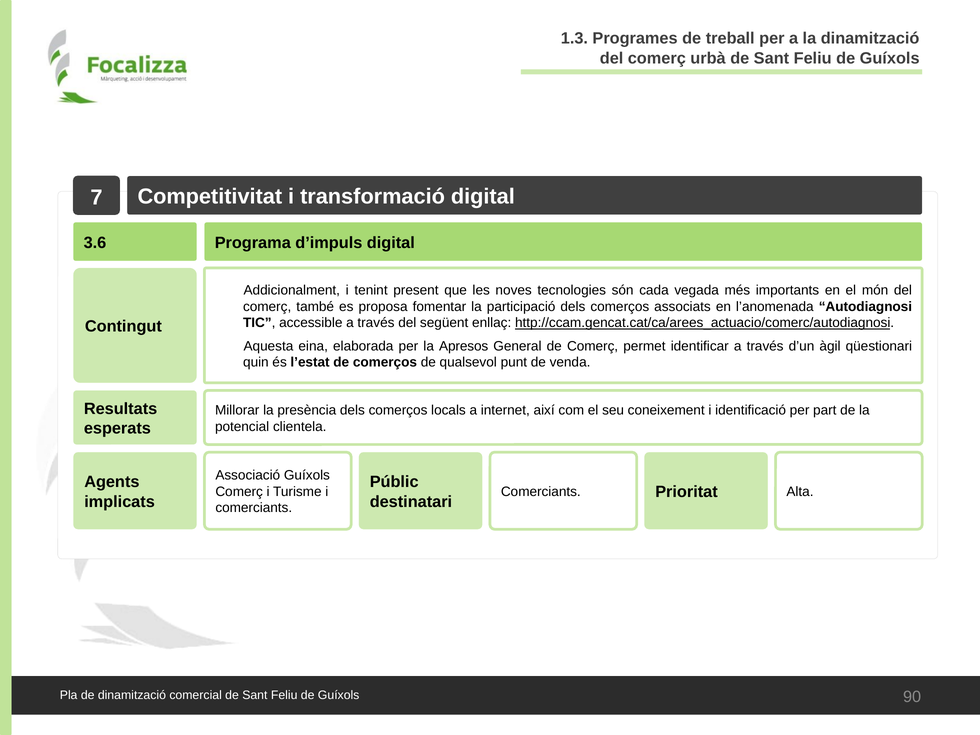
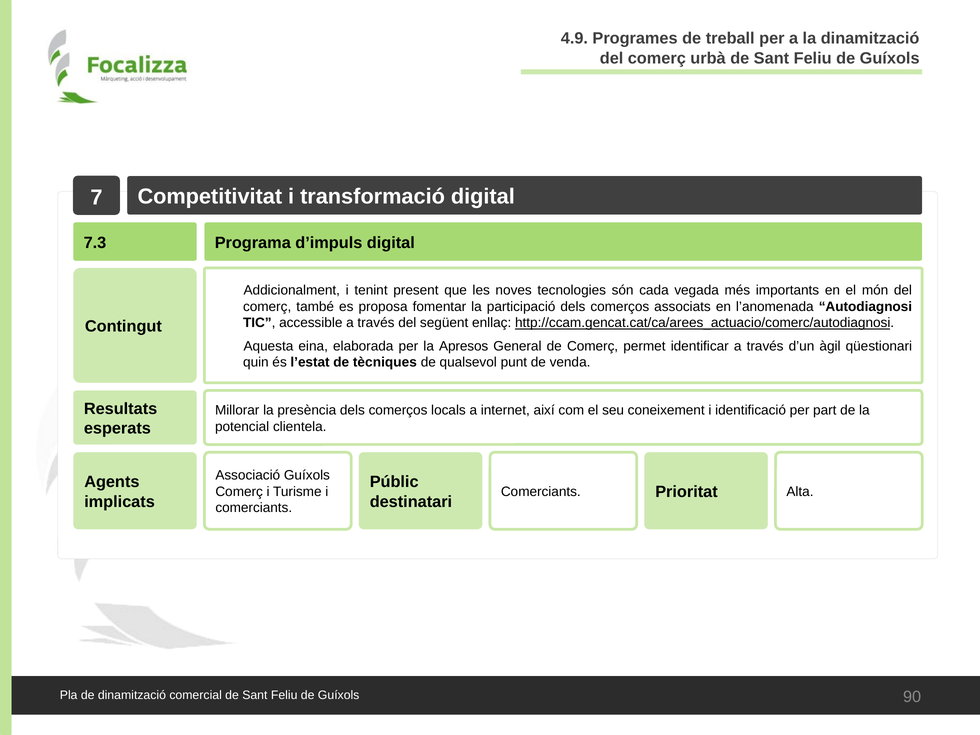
1.3: 1.3 -> 4.9 (574, 39)
3.6: 3.6 -> 7.3 (95, 243)
de comerços: comerços -> tècniques (385, 362)
